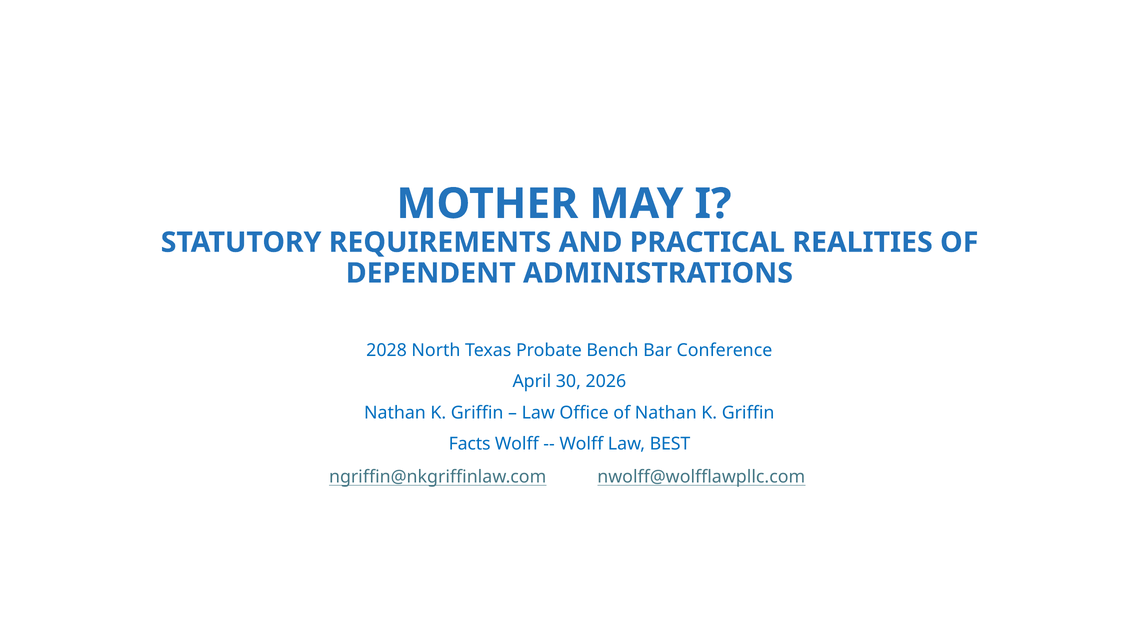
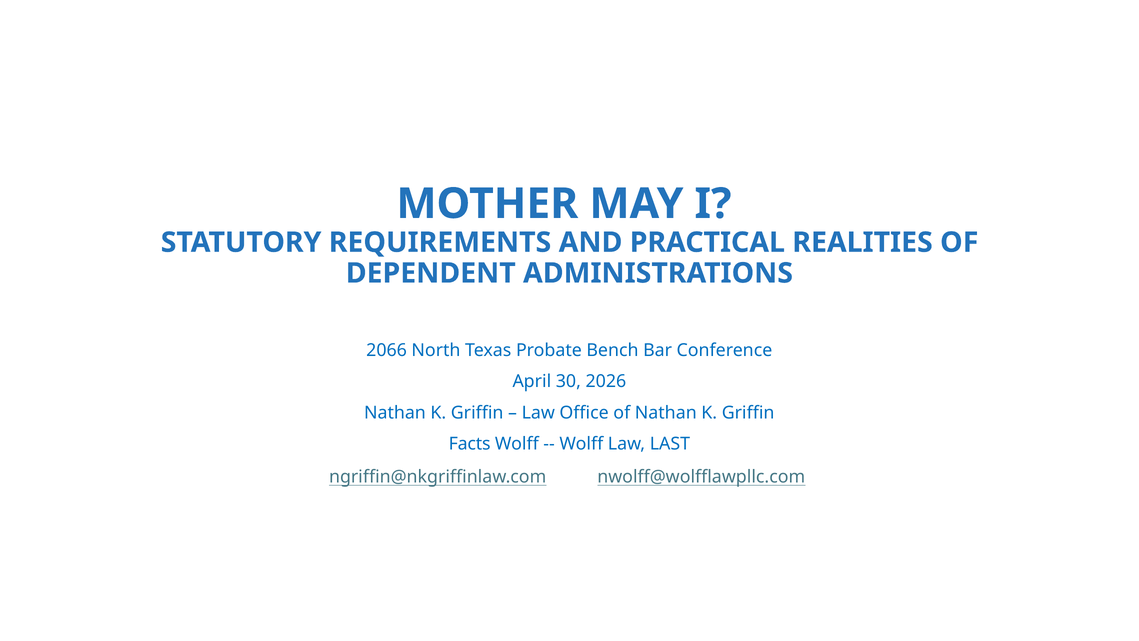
2028: 2028 -> 2066 (387, 350)
BEST: BEST -> LAST (670, 444)
